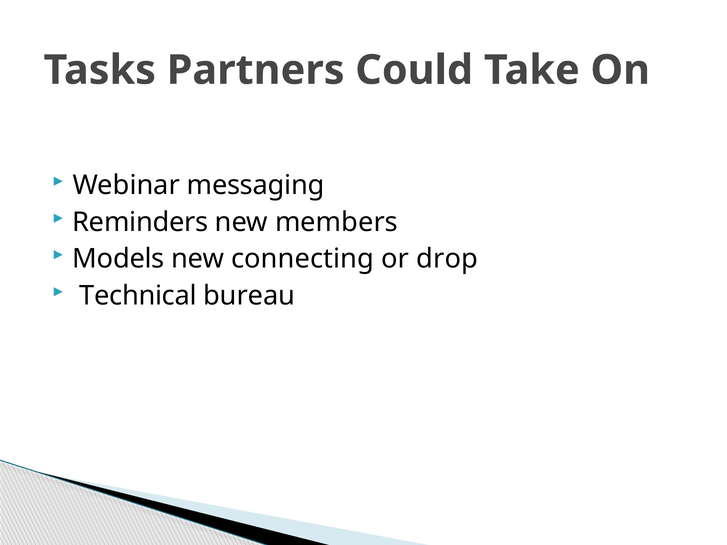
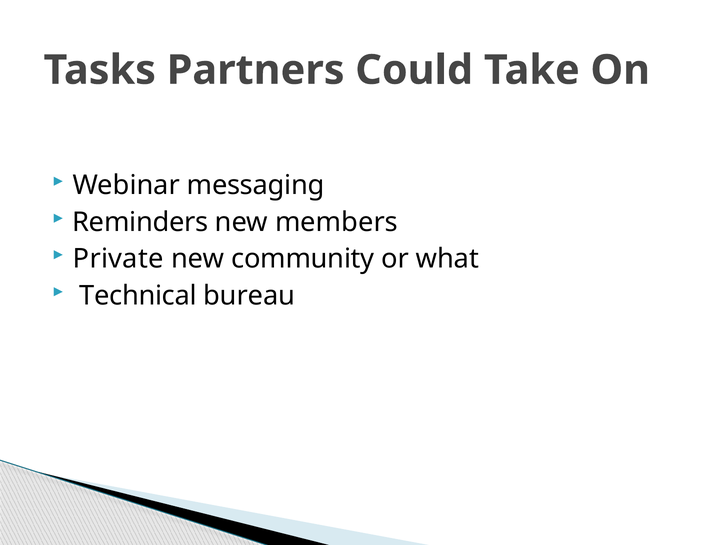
Models: Models -> Private (118, 259)
connecting: connecting -> community (303, 259)
drop: drop -> what (447, 259)
